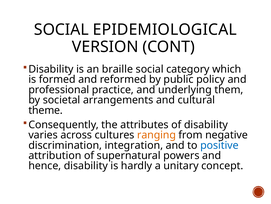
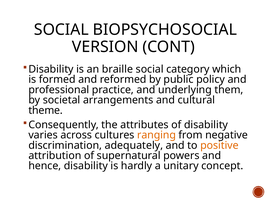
EPIDEMIOLOGICAL: EPIDEMIOLOGICAL -> BIOPSYCHOSOCIAL (165, 30)
integration: integration -> adequately (134, 145)
positive colour: blue -> orange (219, 145)
